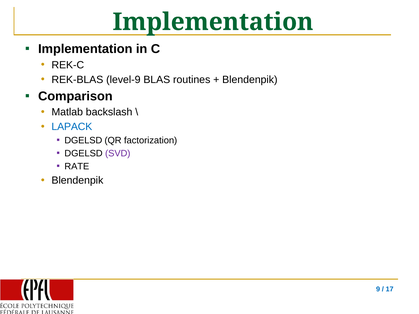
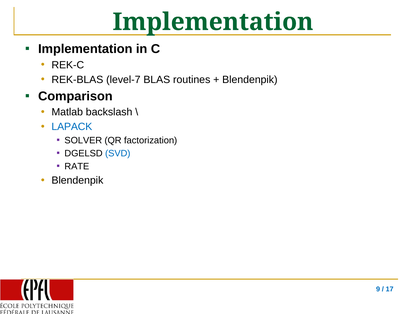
level-9: level-9 -> level-7 (123, 80)
DGELSD: DGELSD -> SOLVER (83, 141)
SVD colour: purple -> blue (118, 154)
